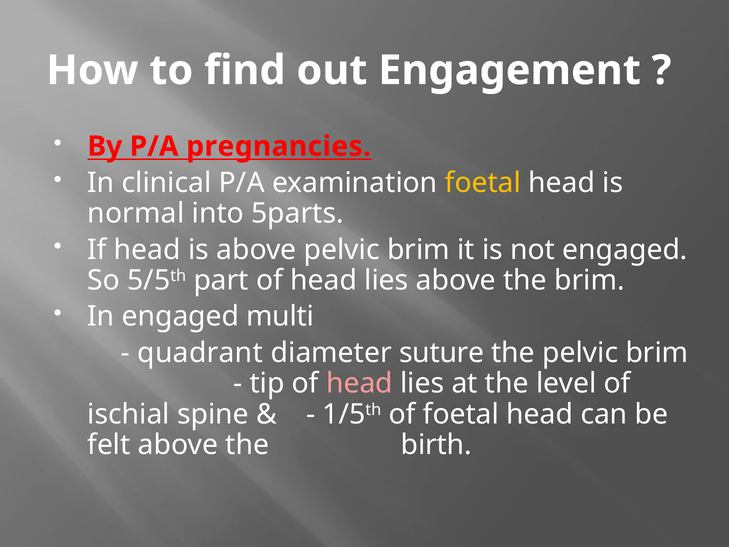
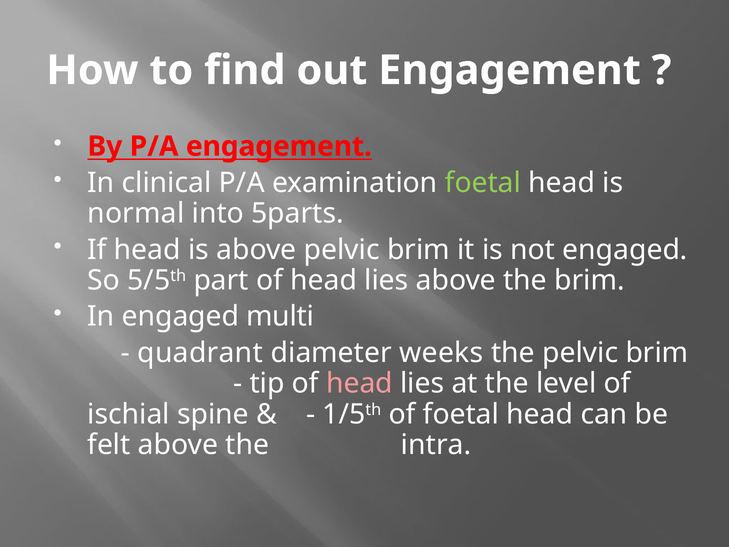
P/A pregnancies: pregnancies -> engagement (279, 146)
foetal colour: yellow -> light green (483, 183)
suture: suture -> weeks (441, 353)
birth: birth -> intra (436, 445)
